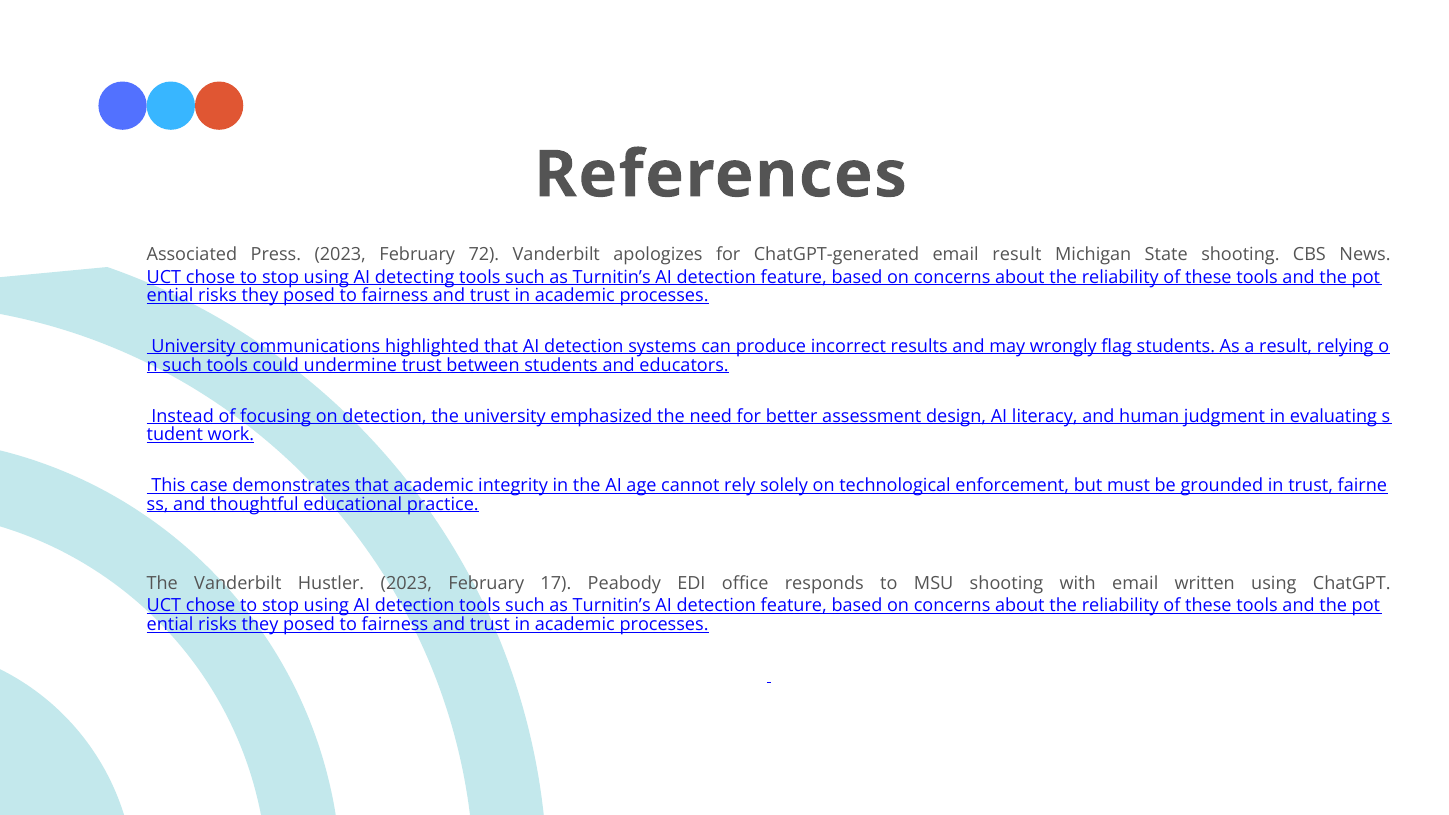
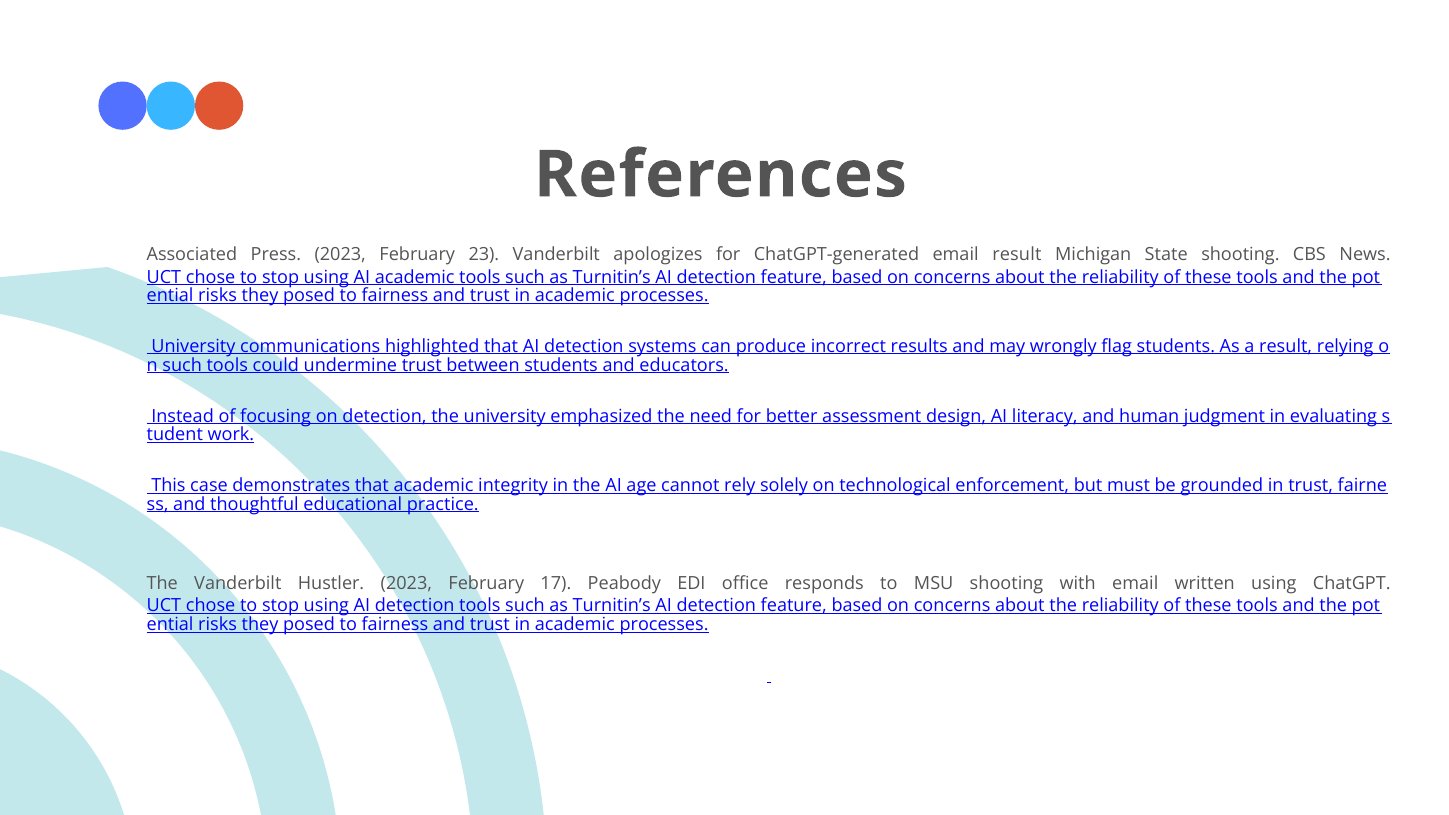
72: 72 -> 23 (484, 255)
AI detecting: detecting -> academic (415, 277)
